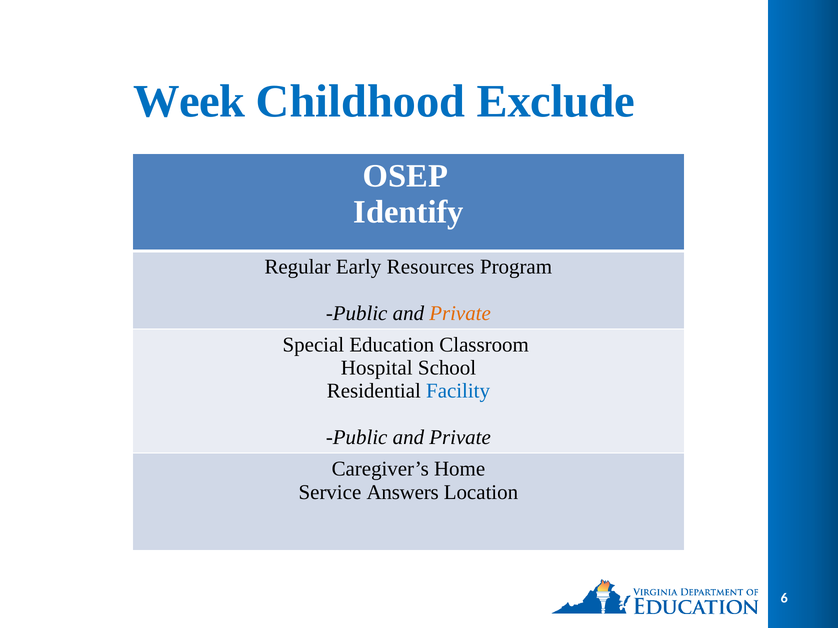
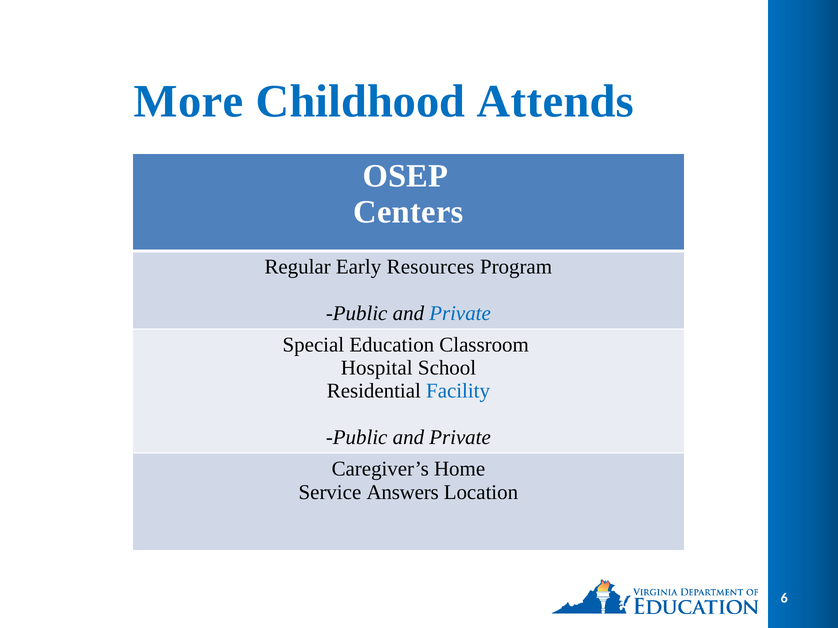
Week: Week -> More (189, 102)
Exclude: Exclude -> Attends (556, 102)
Identify: Identify -> Centers (408, 212)
Private colour: orange -> blue (460, 313)
